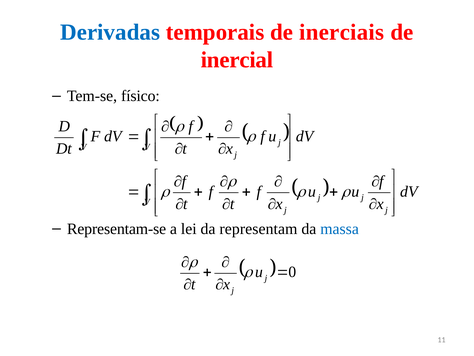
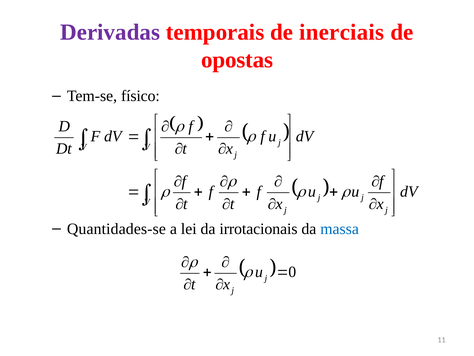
Derivadas colour: blue -> purple (110, 32)
inercial: inercial -> opostas (237, 60)
Representam-se: Representam-se -> Quantidades-se (116, 229)
representam: representam -> irrotacionais (258, 229)
